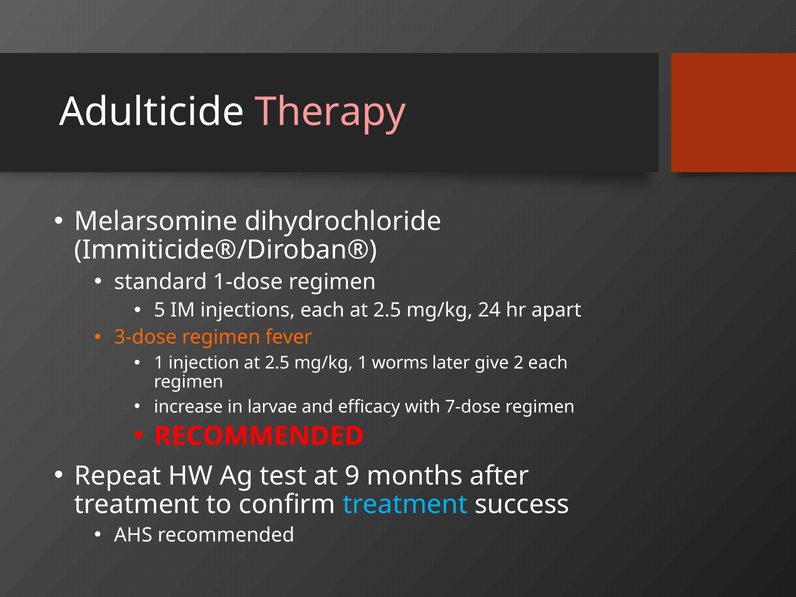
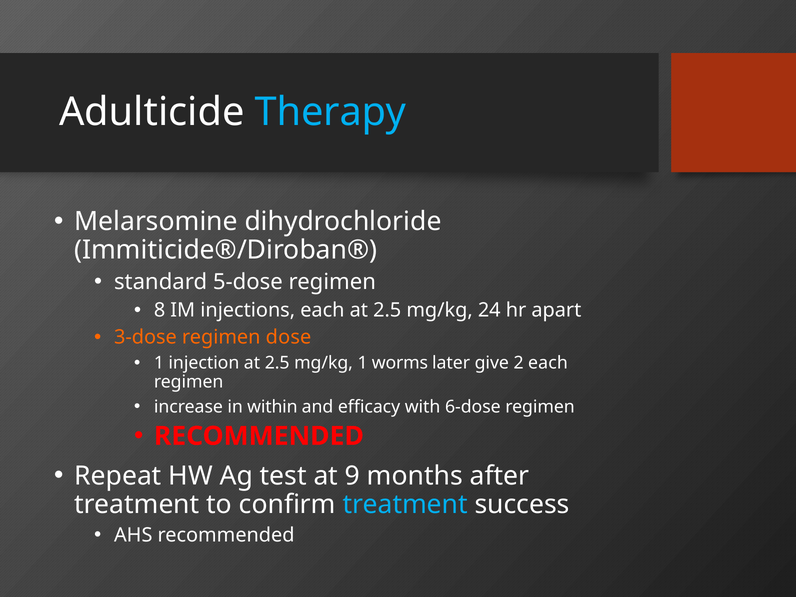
Therapy colour: pink -> light blue (331, 112)
1-dose: 1-dose -> 5-dose (248, 282)
5: 5 -> 8 (160, 310)
fever: fever -> dose (289, 337)
larvae: larvae -> within (272, 407)
7-dose: 7-dose -> 6-dose (473, 407)
